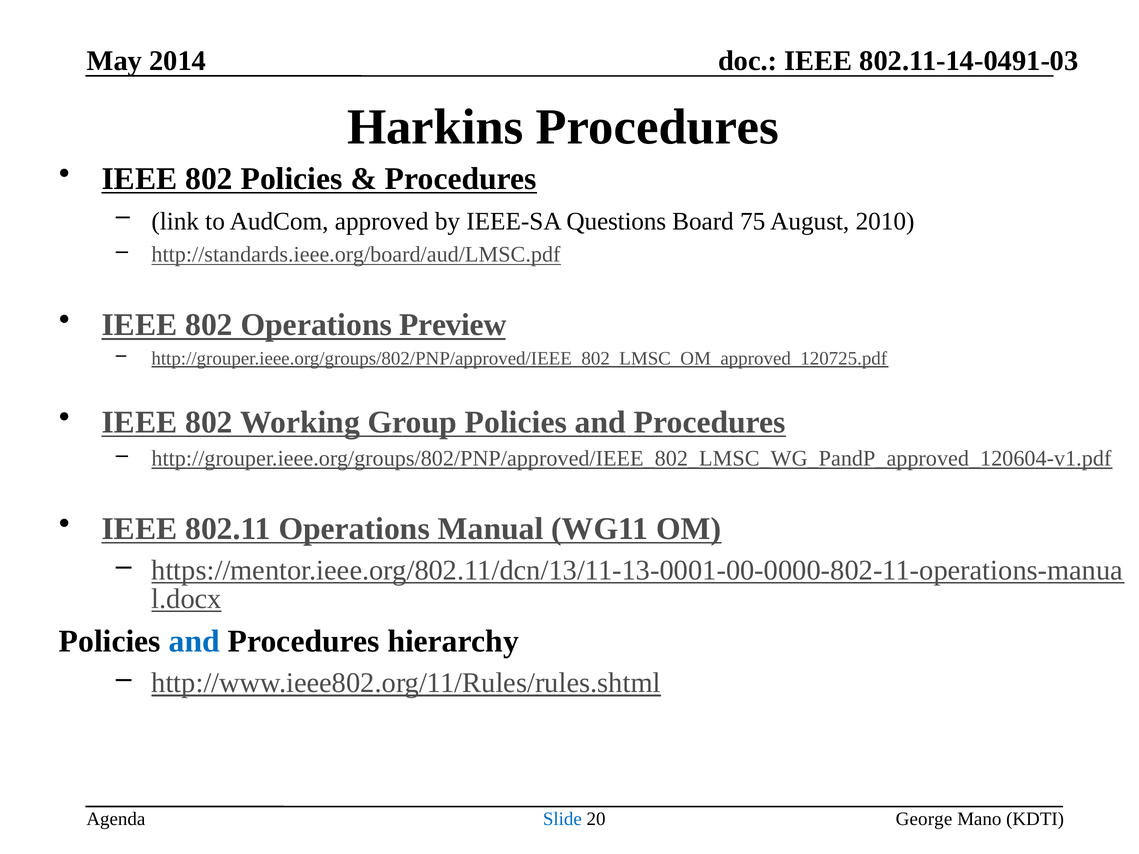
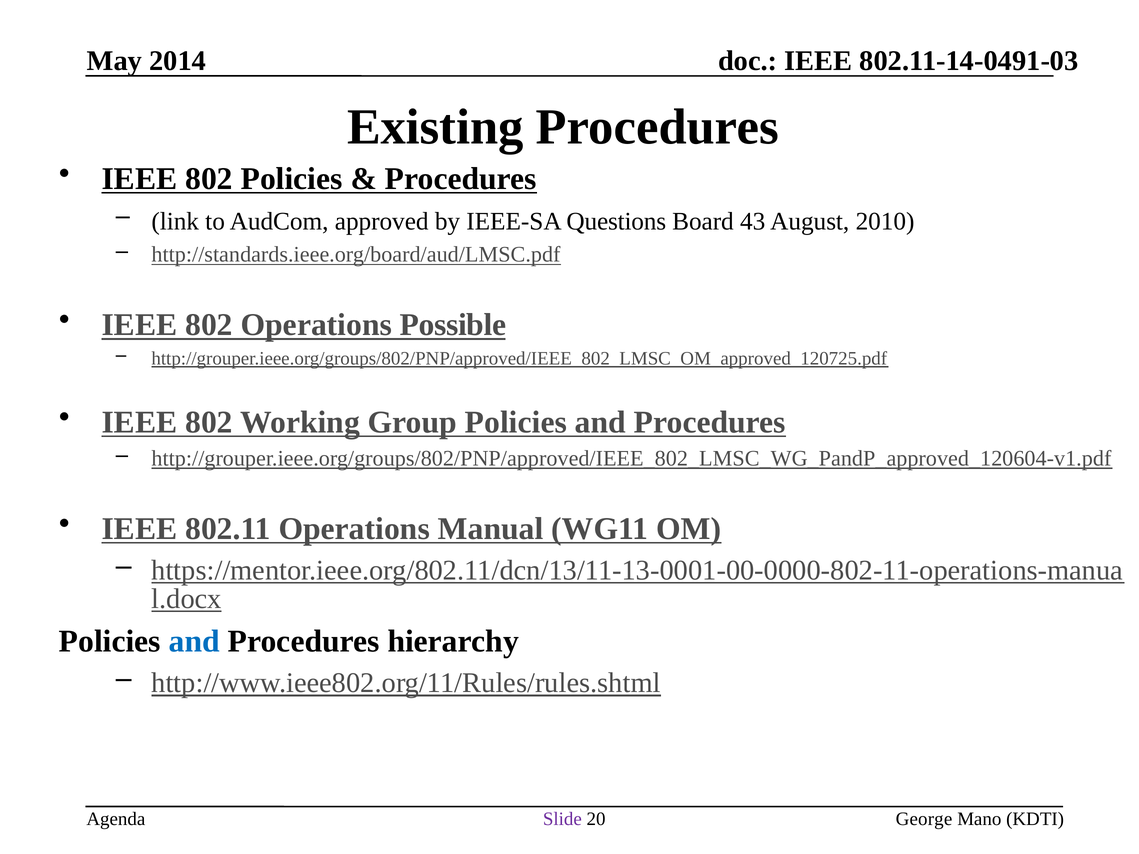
Harkins: Harkins -> Existing (435, 127)
75: 75 -> 43 (753, 221)
Preview: Preview -> Possible (453, 325)
Slide colour: blue -> purple (562, 819)
